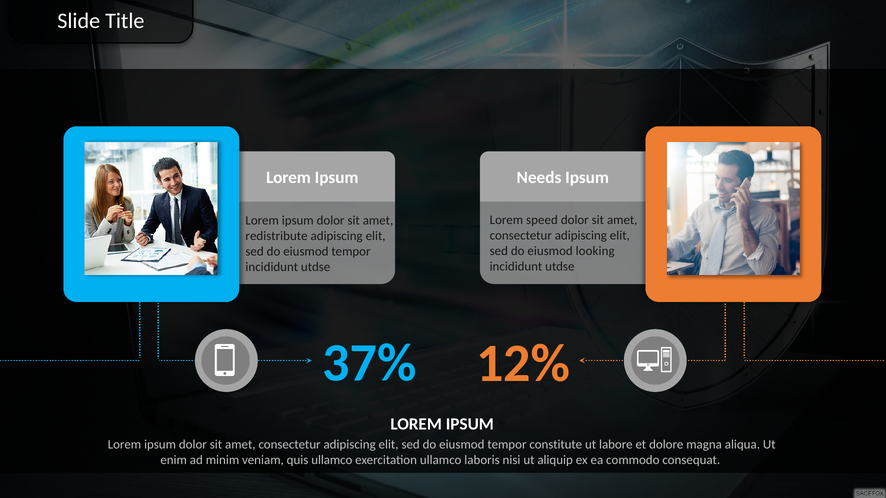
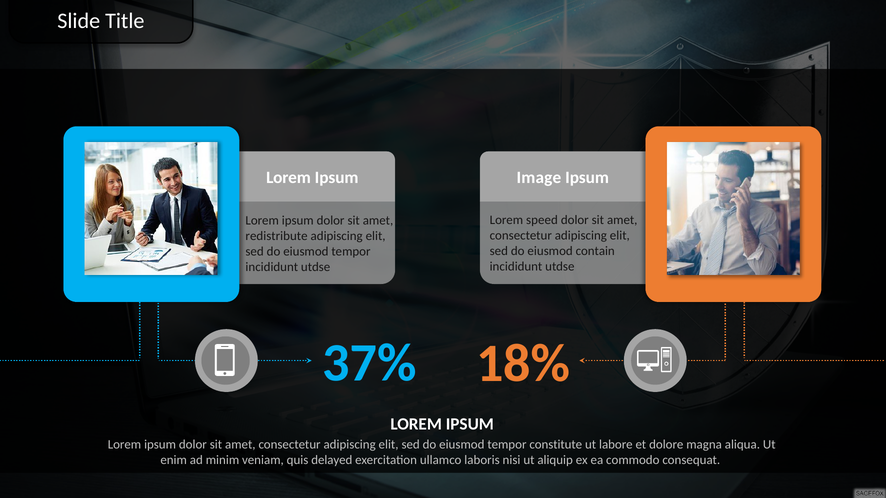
Needs: Needs -> Image (539, 178)
looking: looking -> contain (595, 251)
12%: 12% -> 18% (523, 364)
quis ullamco: ullamco -> delayed (332, 460)
